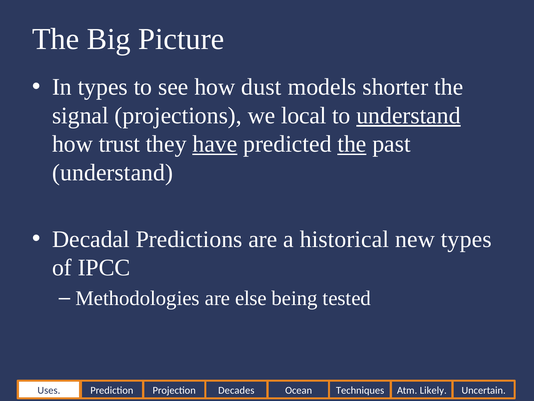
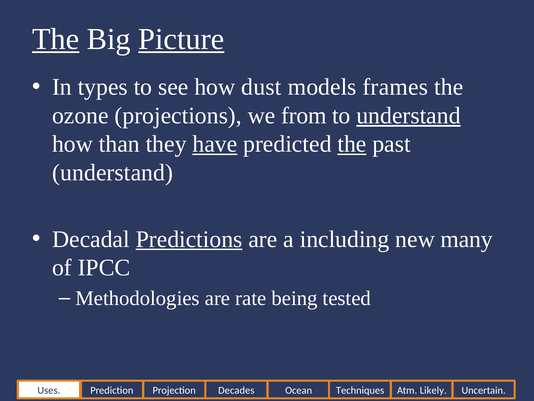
The underline: none -> present (56, 39)
Picture underline: none -> present (181, 39)
shorter: shorter -> frames (395, 87)
signal: signal -> ozone (80, 115)
local: local -> from (304, 115)
trust: trust -> than (119, 144)
Predictions underline: none -> present (189, 239)
historical: historical -> including (345, 239)
new types: types -> many (467, 239)
else: else -> rate (251, 298)
